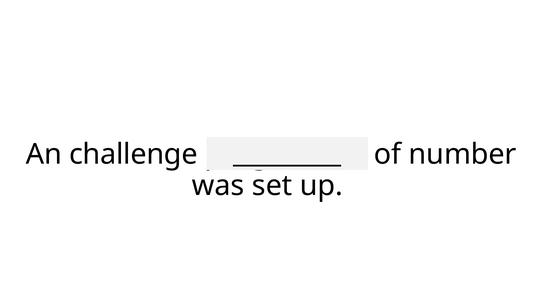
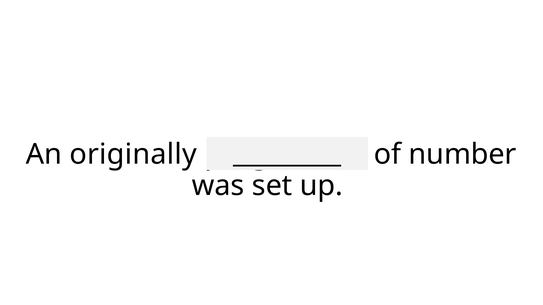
challenge: challenge -> originally (133, 155)
